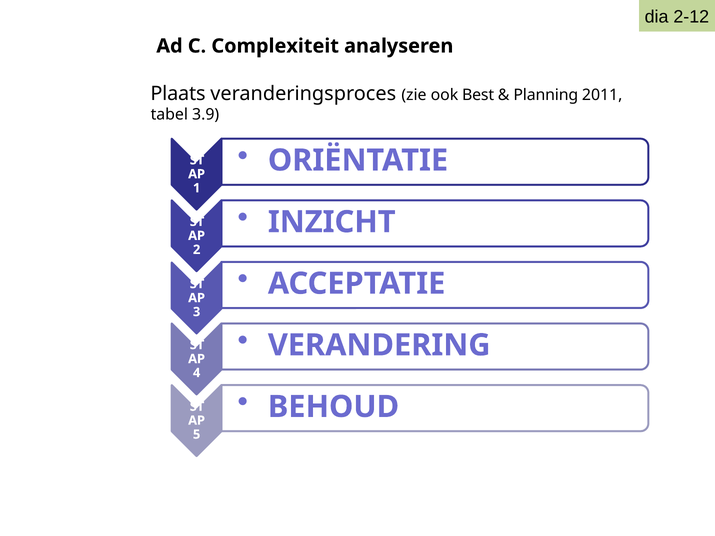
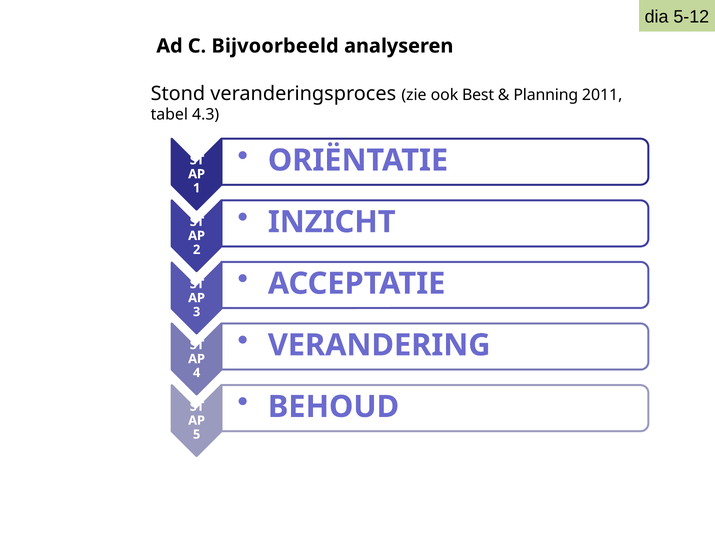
2-12: 2-12 -> 5-12 (691, 17)
Complexiteit: Complexiteit -> Bijvoorbeeld (275, 46)
Plaats: Plaats -> Stond (178, 94)
3.9: 3.9 -> 4.3 (206, 115)
